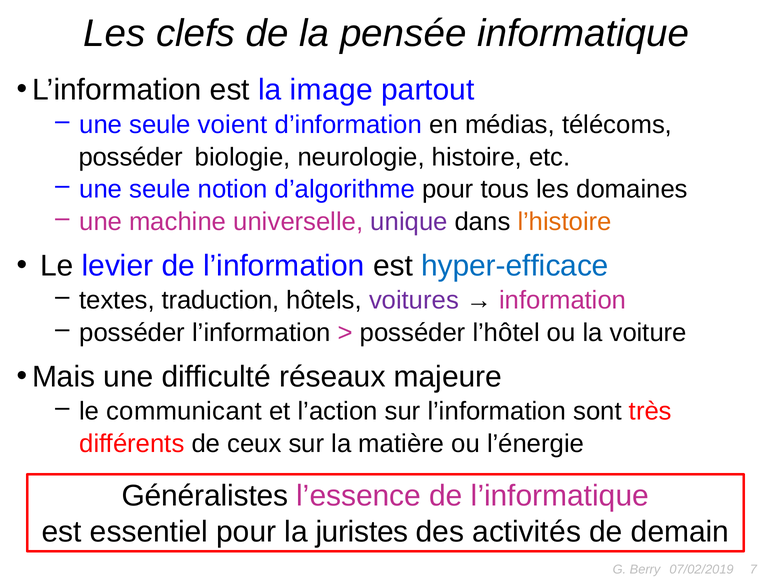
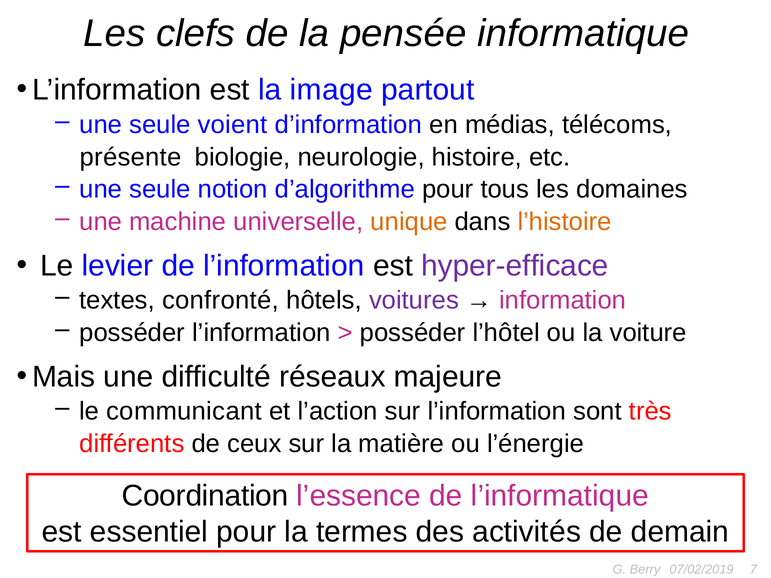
posséder: posséder -> présente (131, 157)
unique colour: purple -> orange (409, 222)
hyper-efficace colour: blue -> purple (515, 266)
traduction: traduction -> confronté (220, 301)
Généralistes: Généralistes -> Coordination (205, 496)
juristes: juristes -> termes (362, 532)
